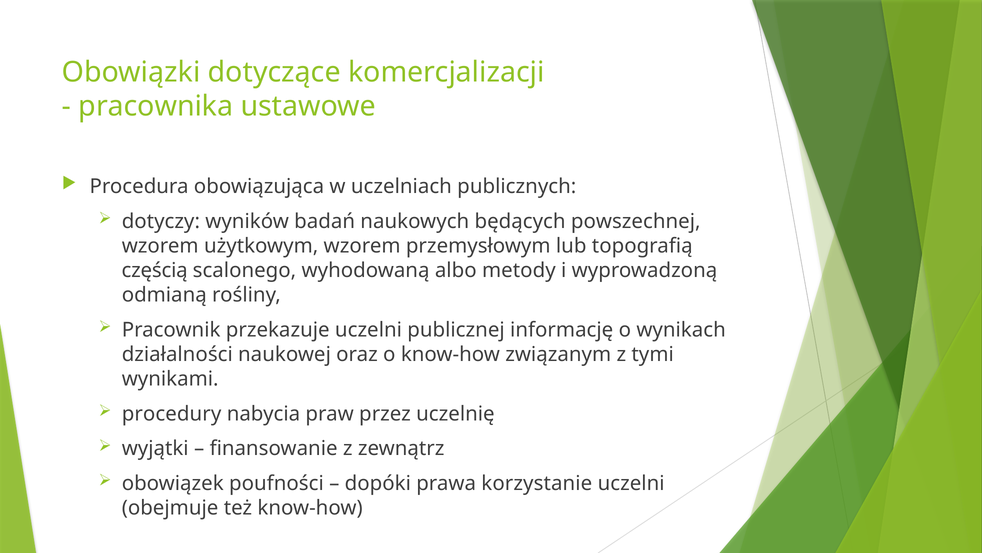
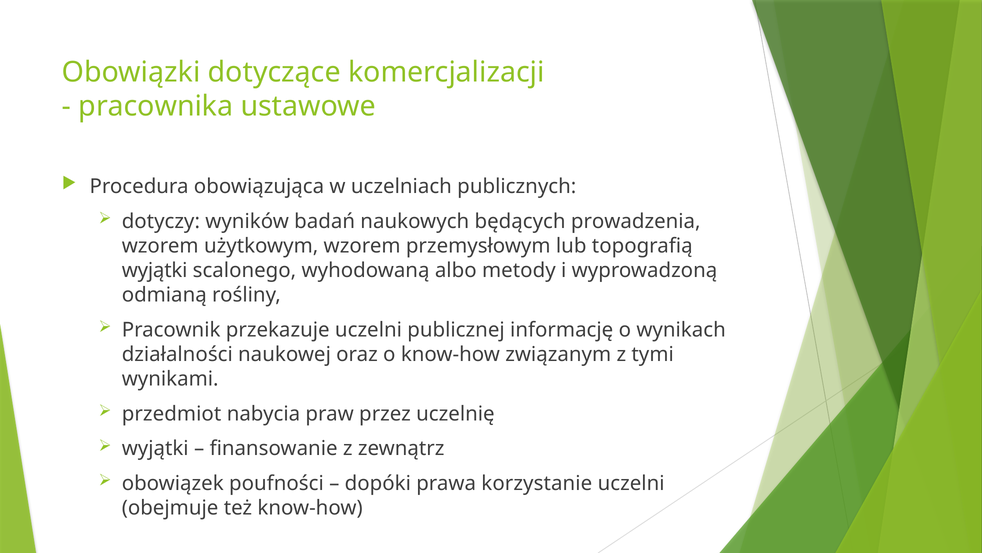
powszechnej: powszechnej -> prowadzenia (636, 221)
częścią: częścią -> wyjątki (155, 270)
procedury: procedury -> przedmiot (172, 413)
